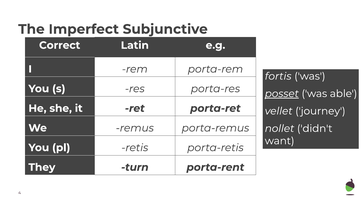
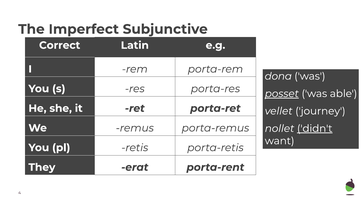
fortis: fortis -> dona (278, 76)
didn't underline: none -> present (315, 129)
turn: turn -> erat (135, 167)
